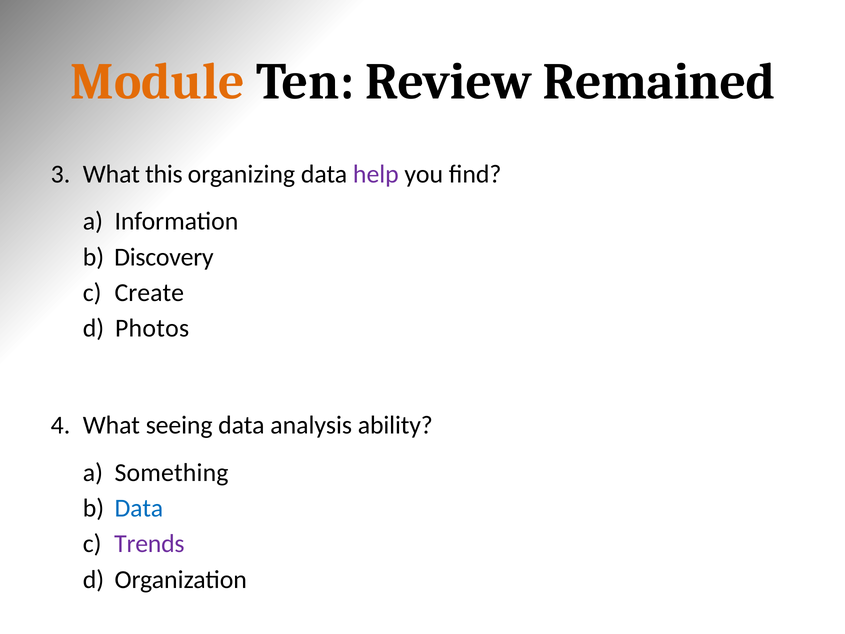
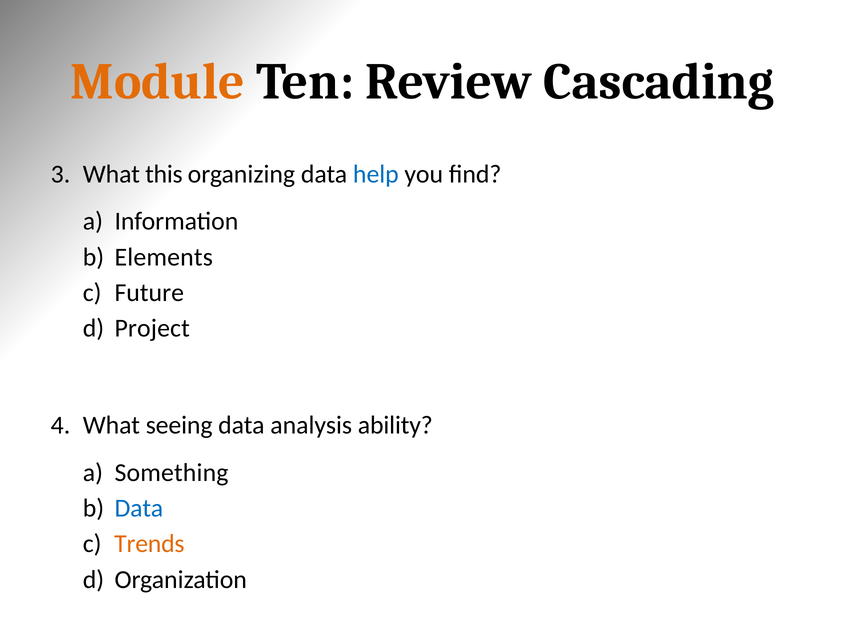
Remained: Remained -> Cascading (659, 82)
help colour: purple -> blue (376, 174)
Discovery: Discovery -> Elements (164, 257)
Create: Create -> Future (149, 293)
Photos: Photos -> Project (152, 328)
Trends colour: purple -> orange (149, 544)
